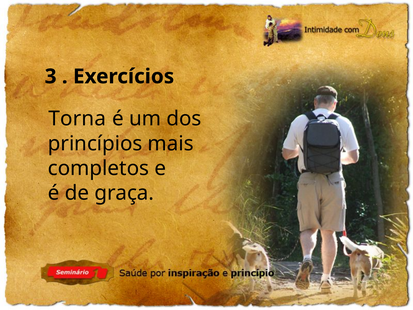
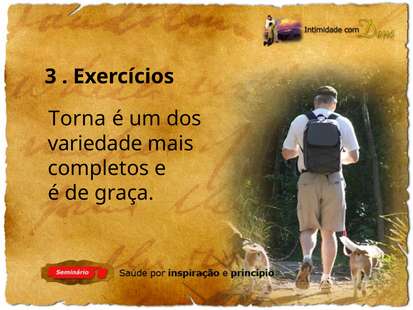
princípios: princípios -> variedade (95, 143)
